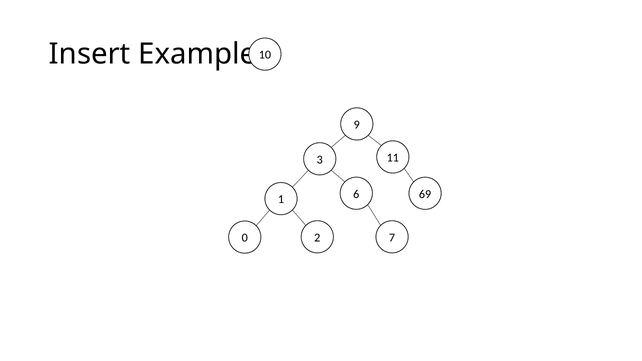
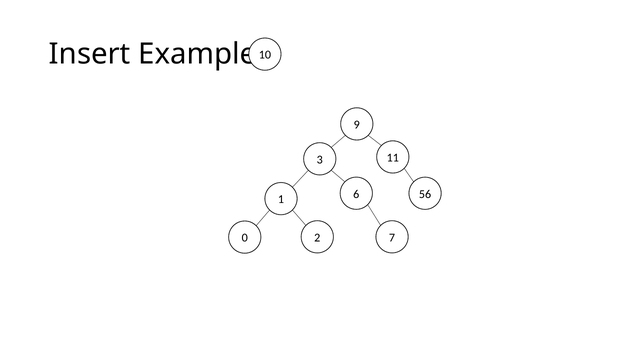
69: 69 -> 56 (425, 194)
